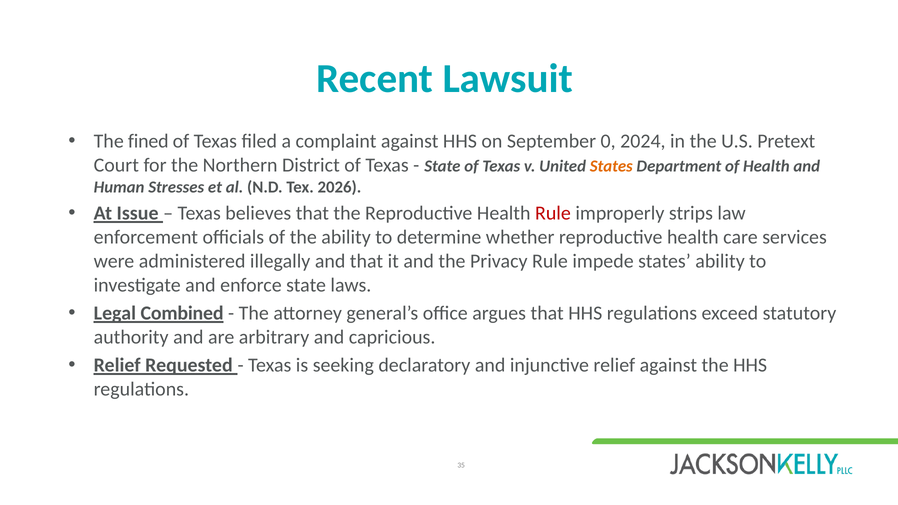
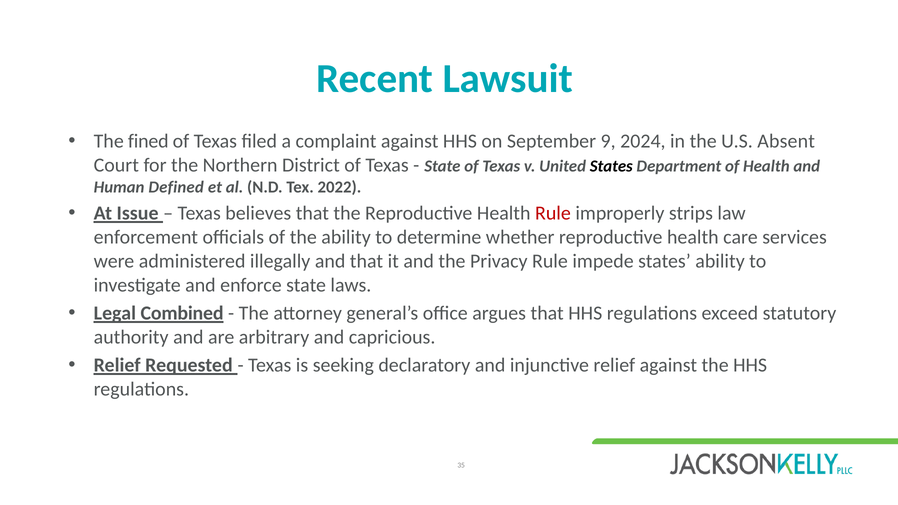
0: 0 -> 9 (608, 141)
Pretext: Pretext -> Absent (786, 141)
States colour: orange -> black (611, 166)
Stresses: Stresses -> Defined (176, 187)
2026: 2026 -> 2022 (339, 187)
